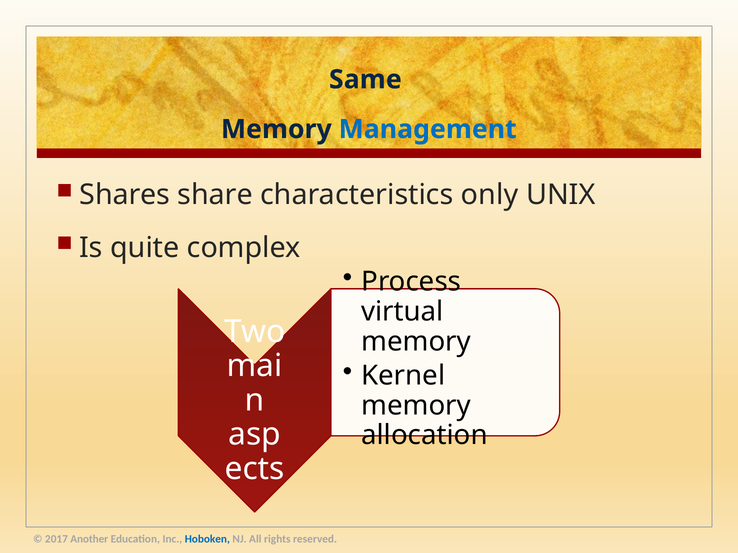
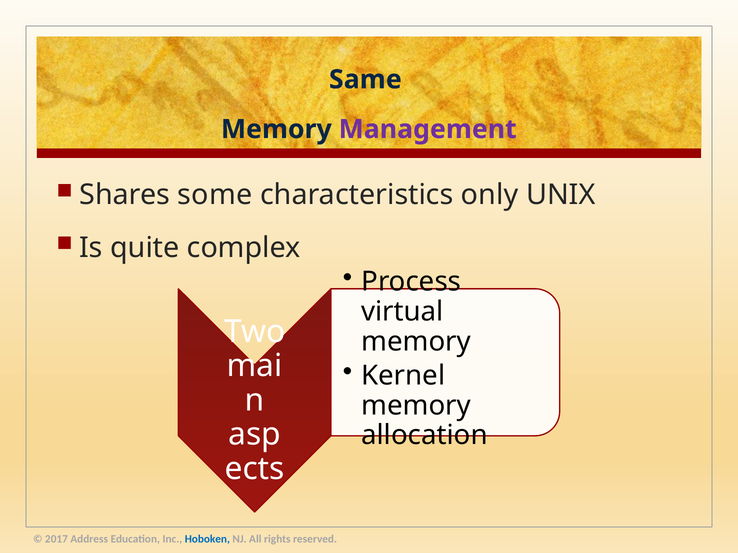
Management colour: blue -> purple (428, 129)
share: share -> some (215, 195)
Another: Another -> Address (89, 540)
